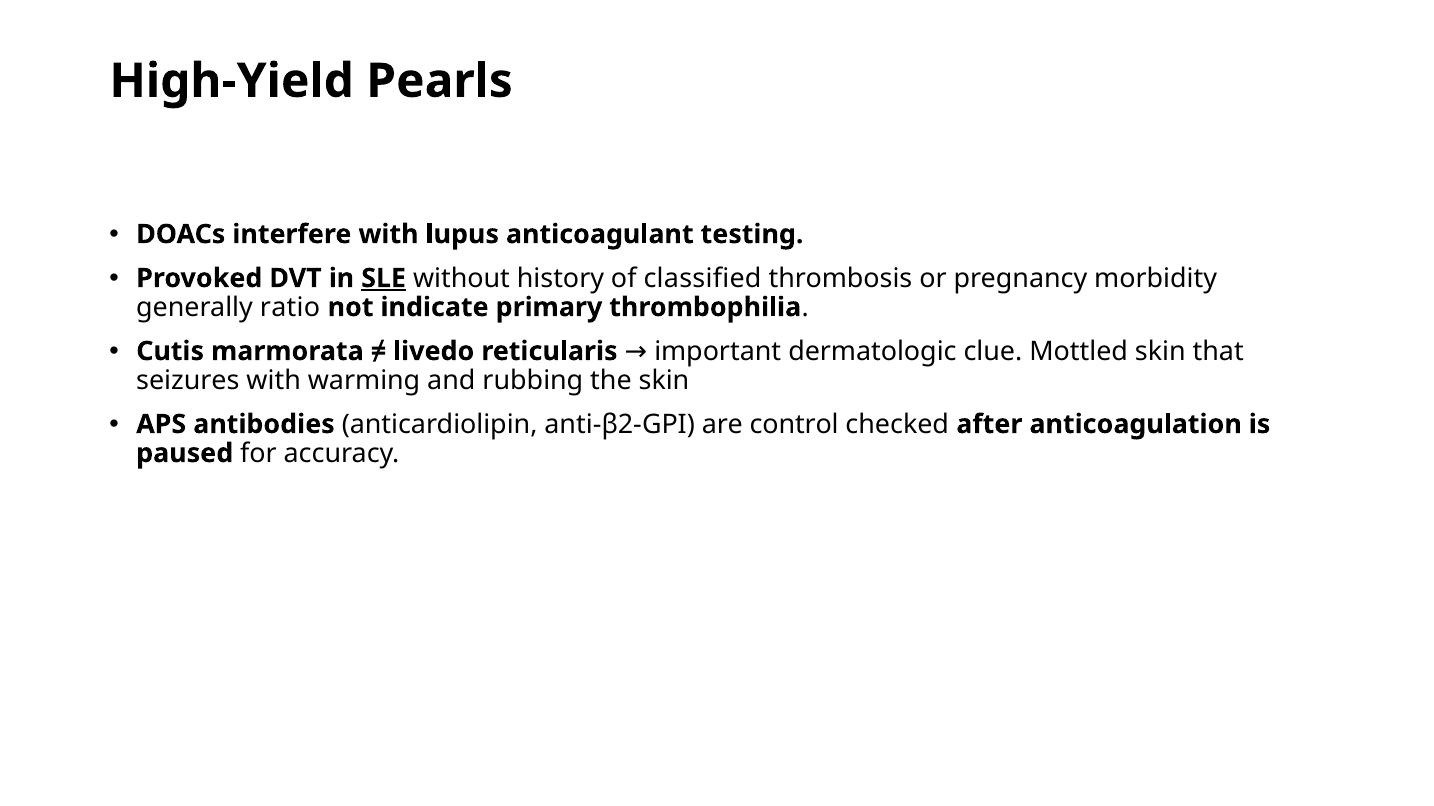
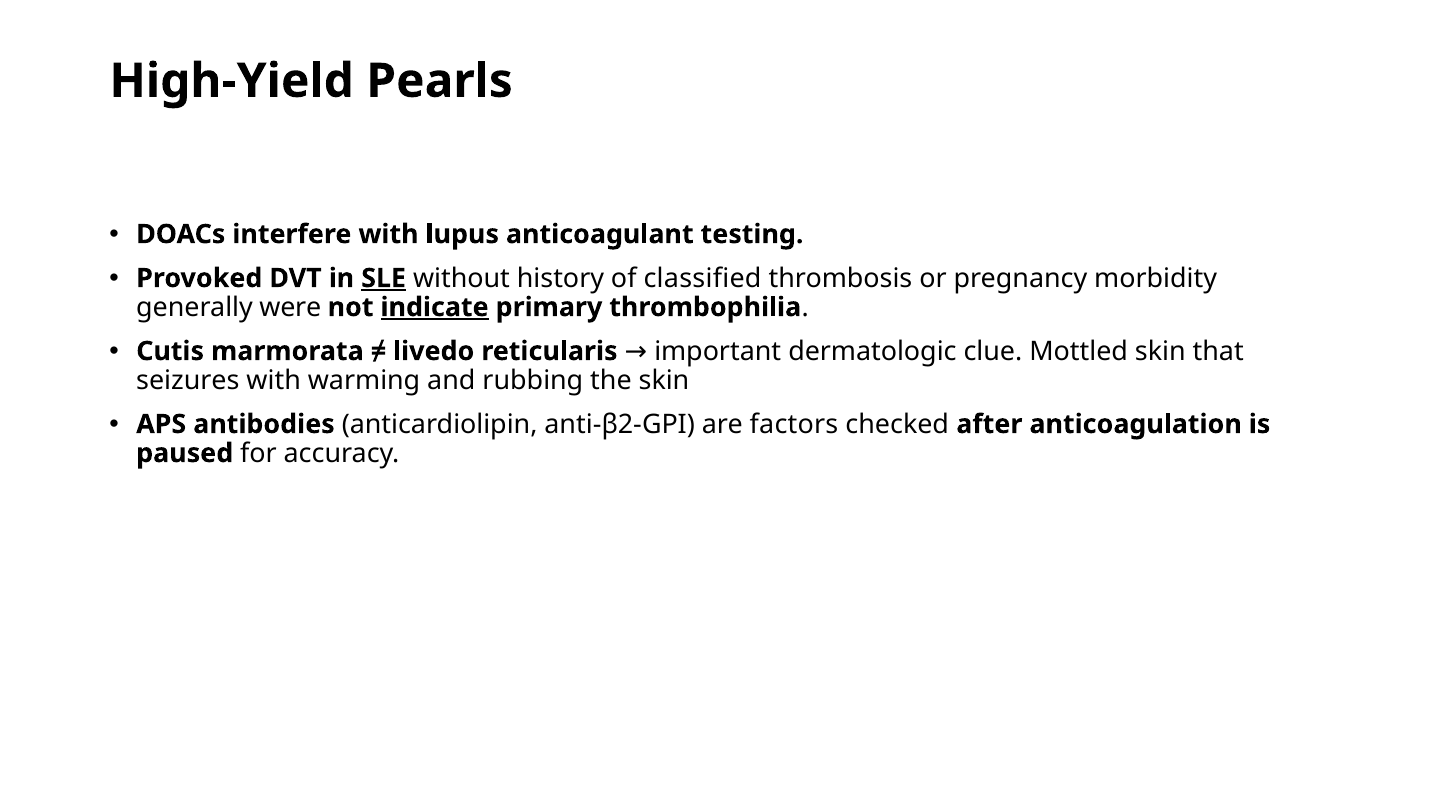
ratio: ratio -> were (290, 308)
indicate underline: none -> present (435, 308)
control: control -> factors (794, 425)
